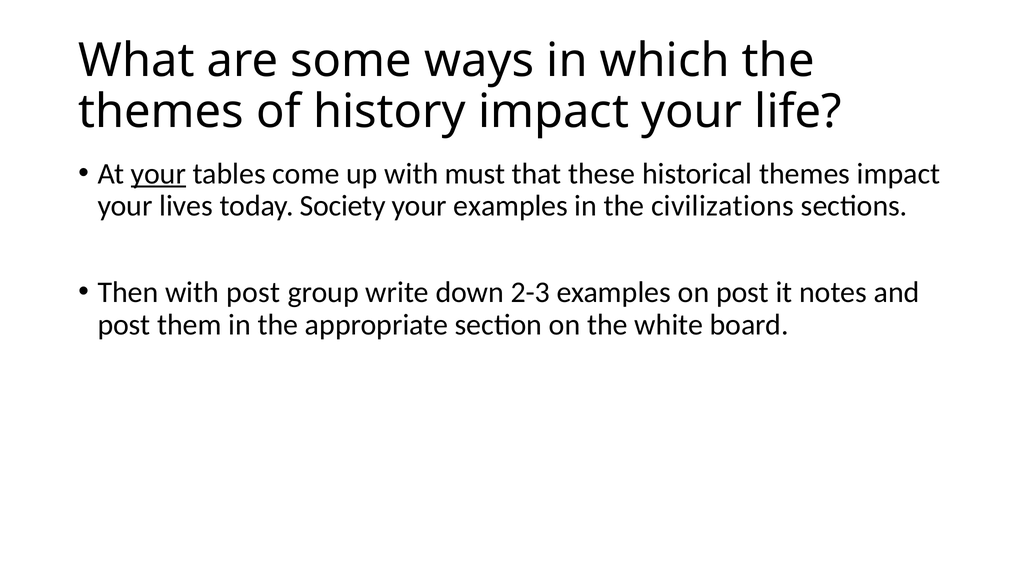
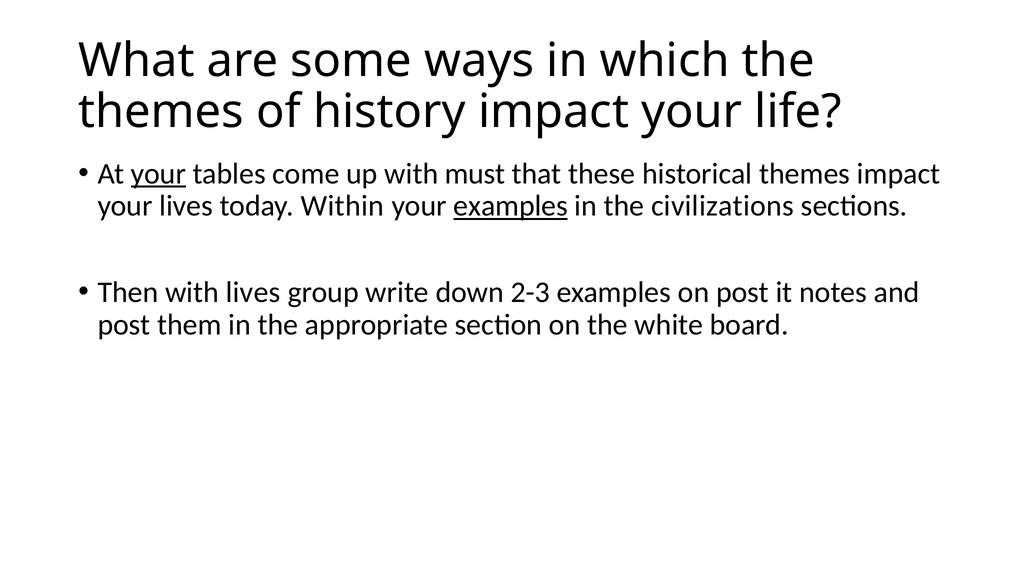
Society: Society -> Within (343, 206)
examples underline: none -> present (511, 206)
with post: post -> lives (253, 292)
